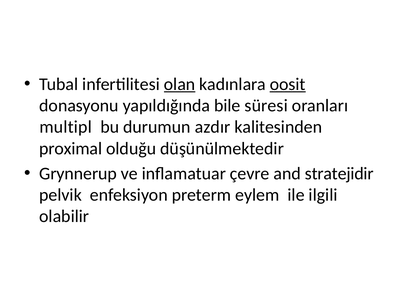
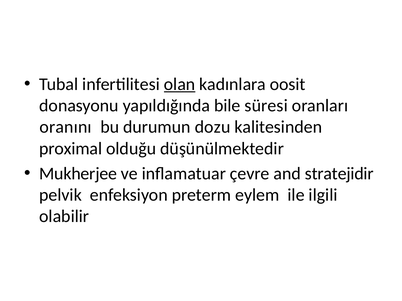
oosit underline: present -> none (288, 84)
multipl: multipl -> oranını (66, 127)
azdır: azdır -> dozu (213, 127)
Grynnerup: Grynnerup -> Mukherjee (78, 174)
